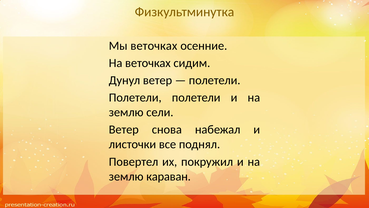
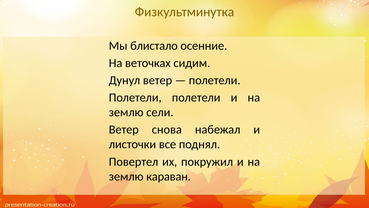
Мы веточках: веточках -> блистало (154, 46)
